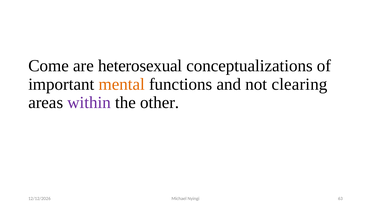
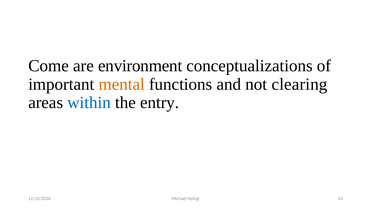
heterosexual: heterosexual -> environment (140, 66)
within colour: purple -> blue (89, 103)
other: other -> entry (160, 103)
